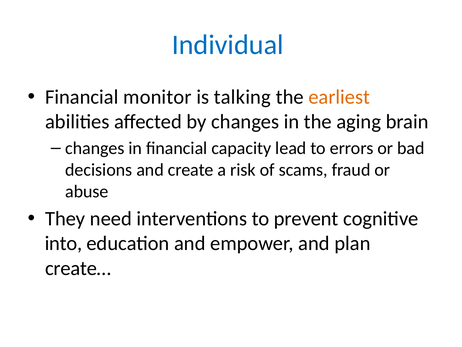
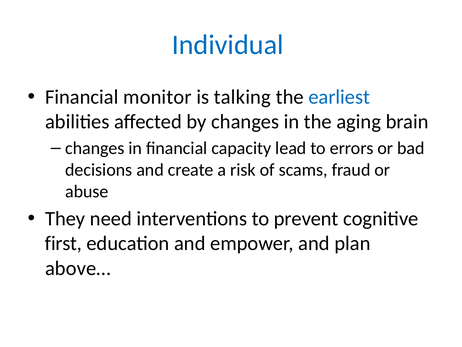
earliest colour: orange -> blue (339, 97)
into: into -> first (64, 243)
create…: create… -> above… (78, 268)
